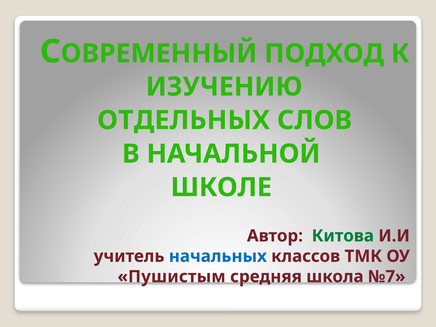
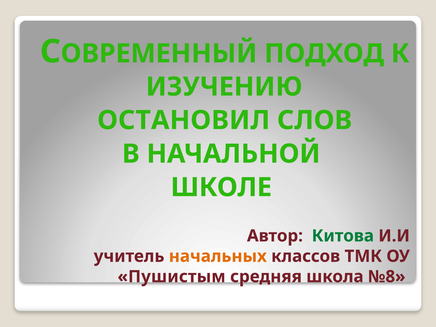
ОТДЕЛЬНЫХ: ОТДЕЛЬНЫХ -> ОСТАНОВИЛ (184, 120)
начальных colour: blue -> orange (218, 256)
№7: №7 -> №8 (387, 277)
